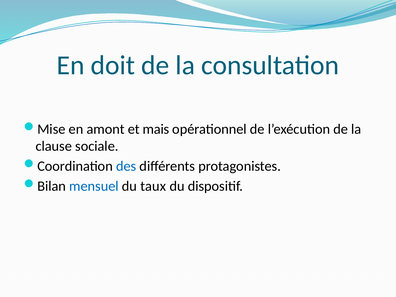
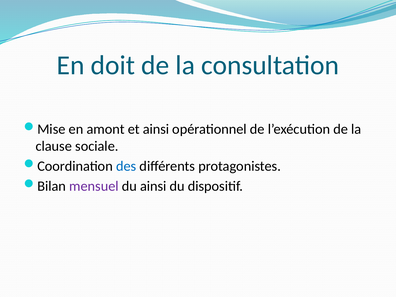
et mais: mais -> ainsi (156, 129)
mensuel colour: blue -> purple (94, 186)
du taux: taux -> ainsi (153, 186)
